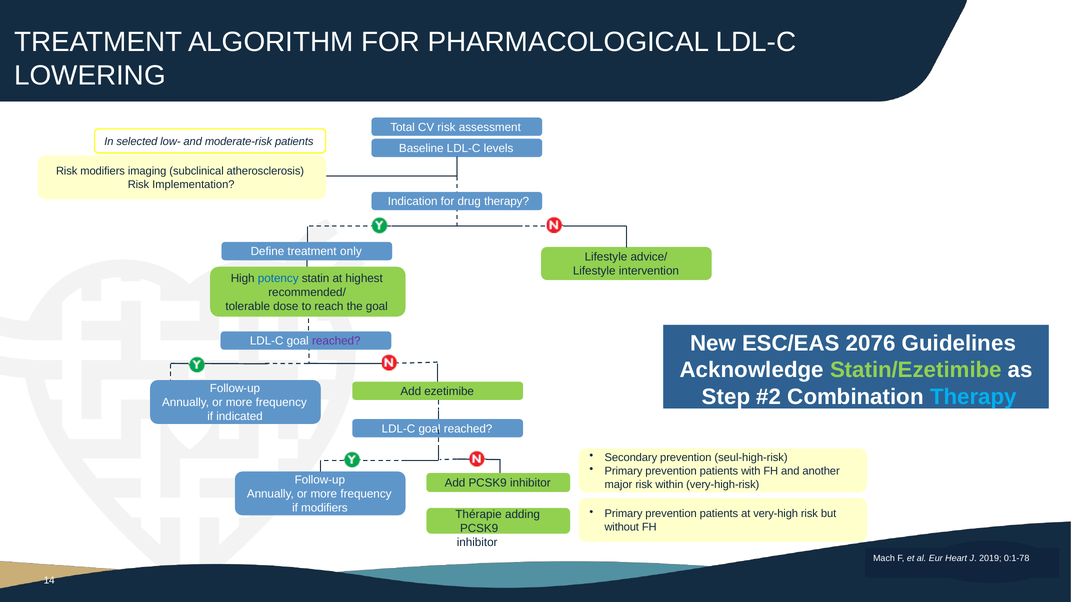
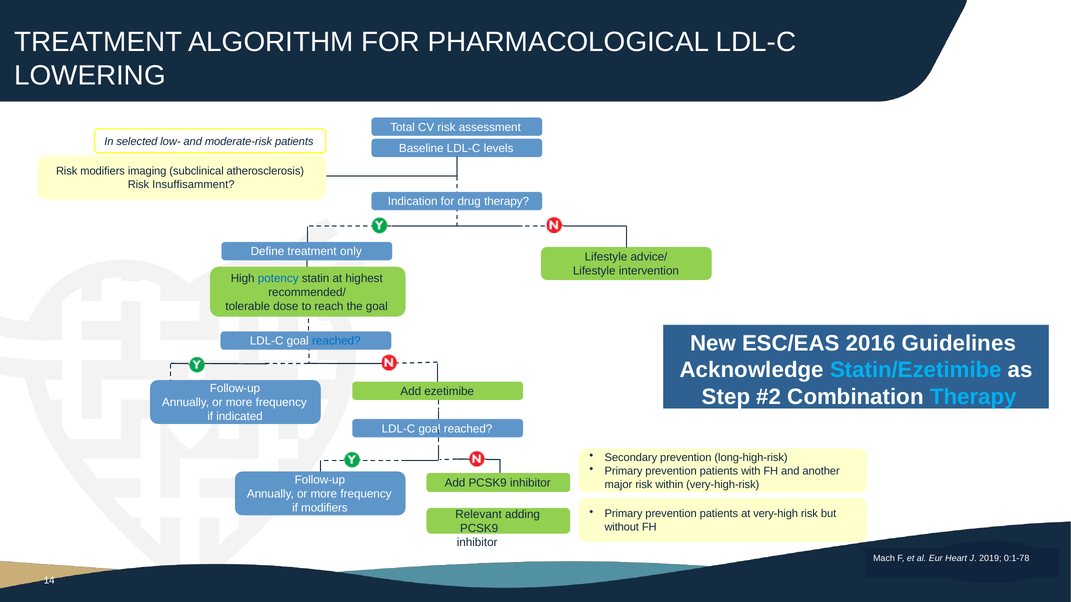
Implementation: Implementation -> Insuffisamment (193, 185)
2076: 2076 -> 2016 (871, 343)
reached colour: purple -> blue (336, 341)
Statin/Ezetimibe colour: light green -> light blue (916, 370)
seul-high-risk: seul-high-risk -> long-high-risk (751, 458)
Thérapie: Thérapie -> Relevant (479, 515)
